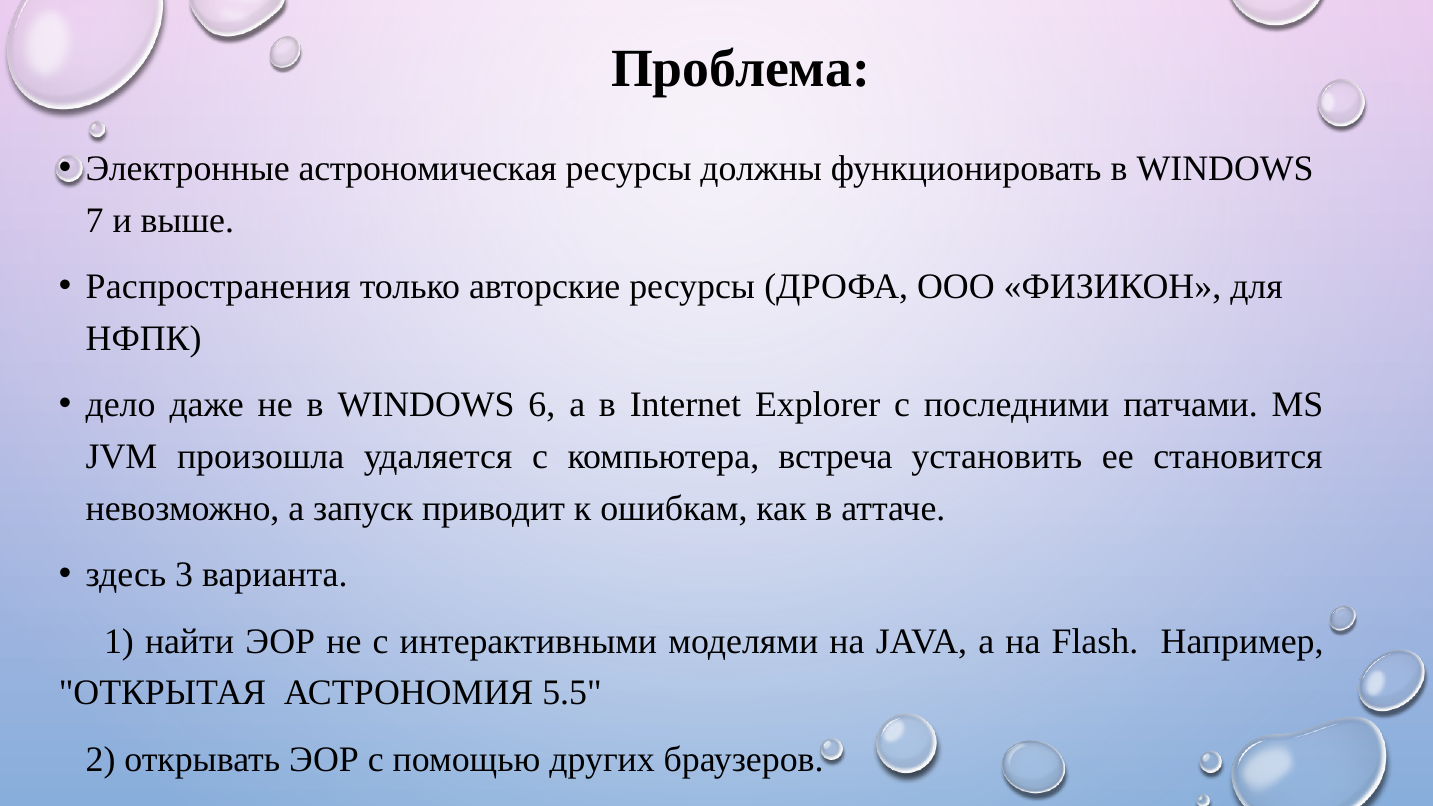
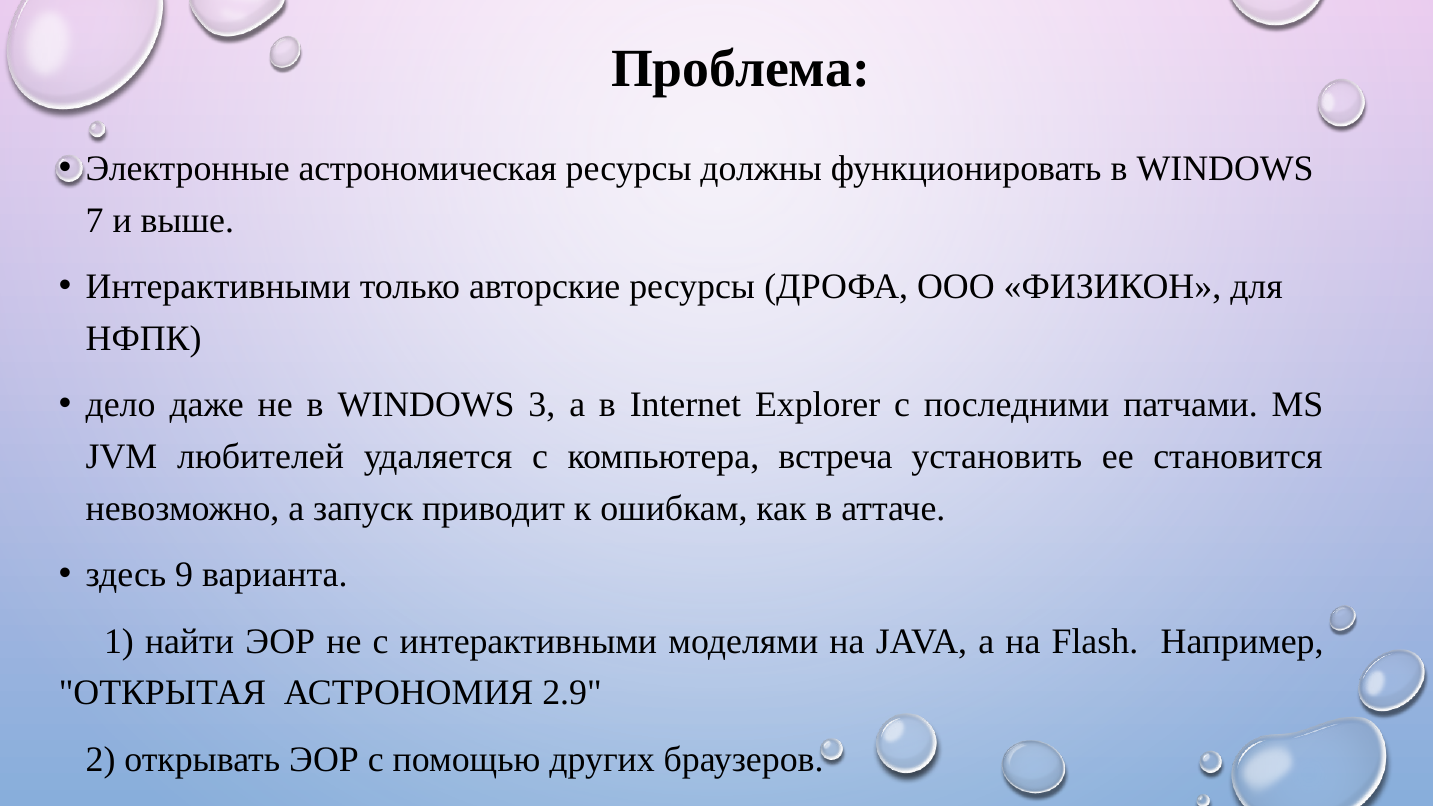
Распространения: Распространения -> Интерактивными (218, 287)
6: 6 -> 3 (542, 405)
произошла: произошла -> любителей (261, 457)
3: 3 -> 9 (184, 575)
5.5: 5.5 -> 2.9 (572, 693)
